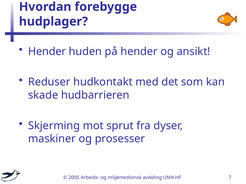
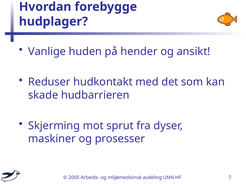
Hender: Hender -> Vanlige (47, 52)
